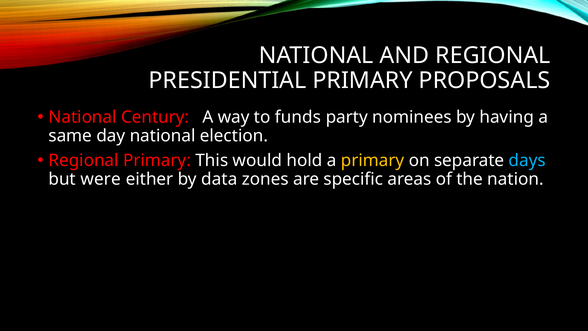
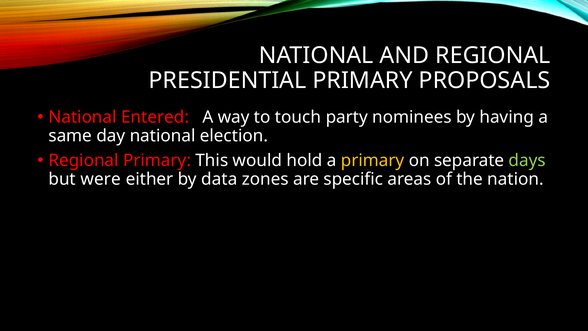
Century: Century -> Entered (155, 117)
funds: funds -> touch (298, 117)
days colour: light blue -> light green (527, 160)
